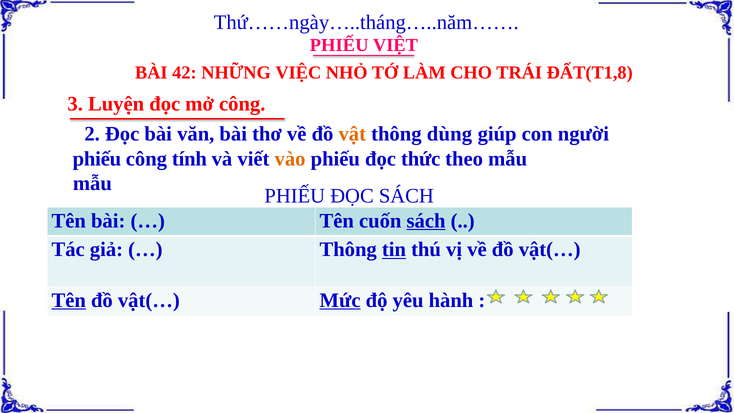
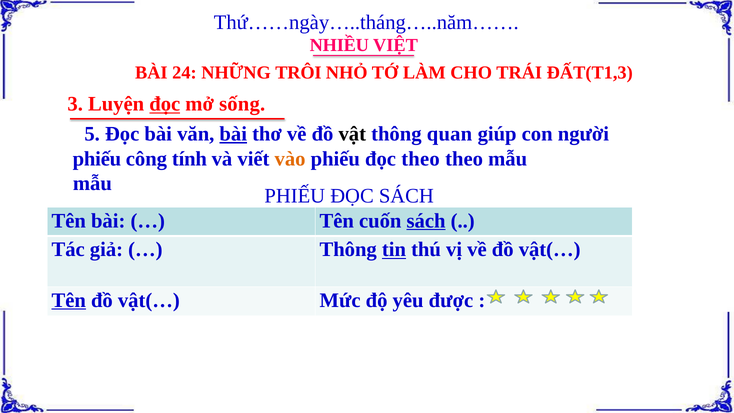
PHIẾU: PHIẾU -> NHIỀU (339, 45)
42: 42 -> 24 (184, 73)
VIỆC: VIỆC -> TRÔI (298, 73)
ĐẤT(T1,8: ĐẤT(T1,8 -> ĐẤT(T1,3 (590, 73)
đọc underline: none -> present (165, 104)
mở công: công -> sống (242, 104)
2: 2 -> 5 (92, 134)
bài underline: none -> present (233, 134)
vật colour: orange -> black (352, 134)
dùng: dùng -> quan (450, 134)
đọc thức: thức -> theo (420, 158)
Mức underline: present -> none (340, 300)
hành: hành -> được (451, 300)
